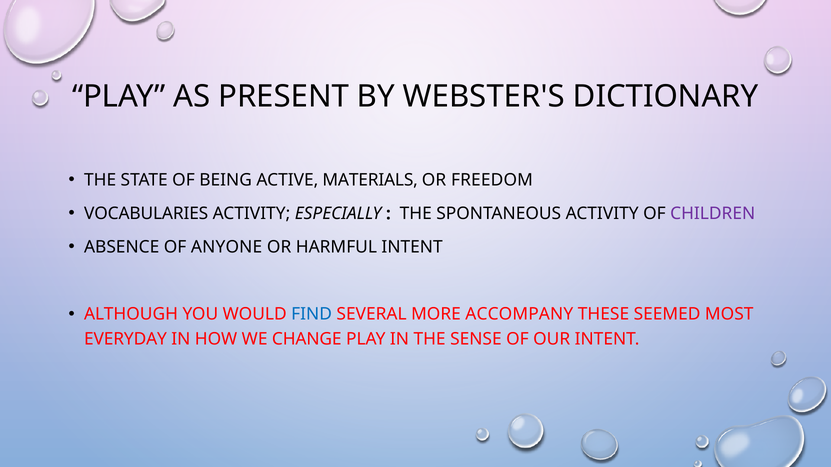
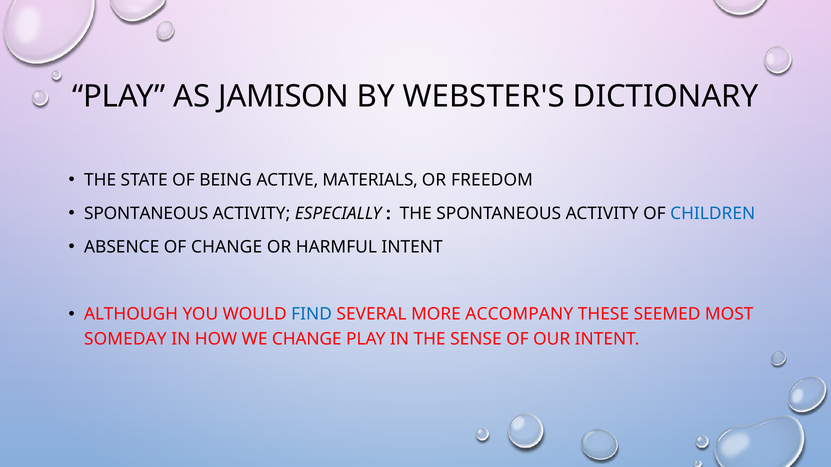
PRESENT: PRESENT -> JAMISON (284, 96)
VOCABULARIES: VOCABULARIES -> SPONTANEOUS (146, 214)
CHILDREN colour: purple -> blue (713, 214)
OF ANYONE: ANYONE -> CHANGE (227, 247)
EVERYDAY: EVERYDAY -> SOMEDAY (125, 339)
